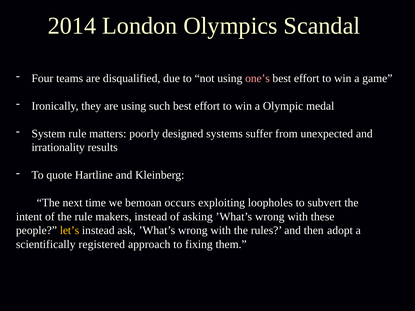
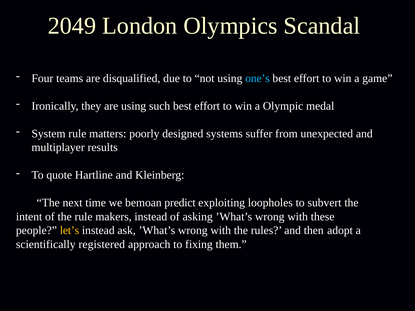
2014: 2014 -> 2049 (72, 26)
one’s colour: pink -> light blue (257, 78)
irrationality: irrationality -> multiplayer (58, 148)
occurs: occurs -> predict (180, 203)
